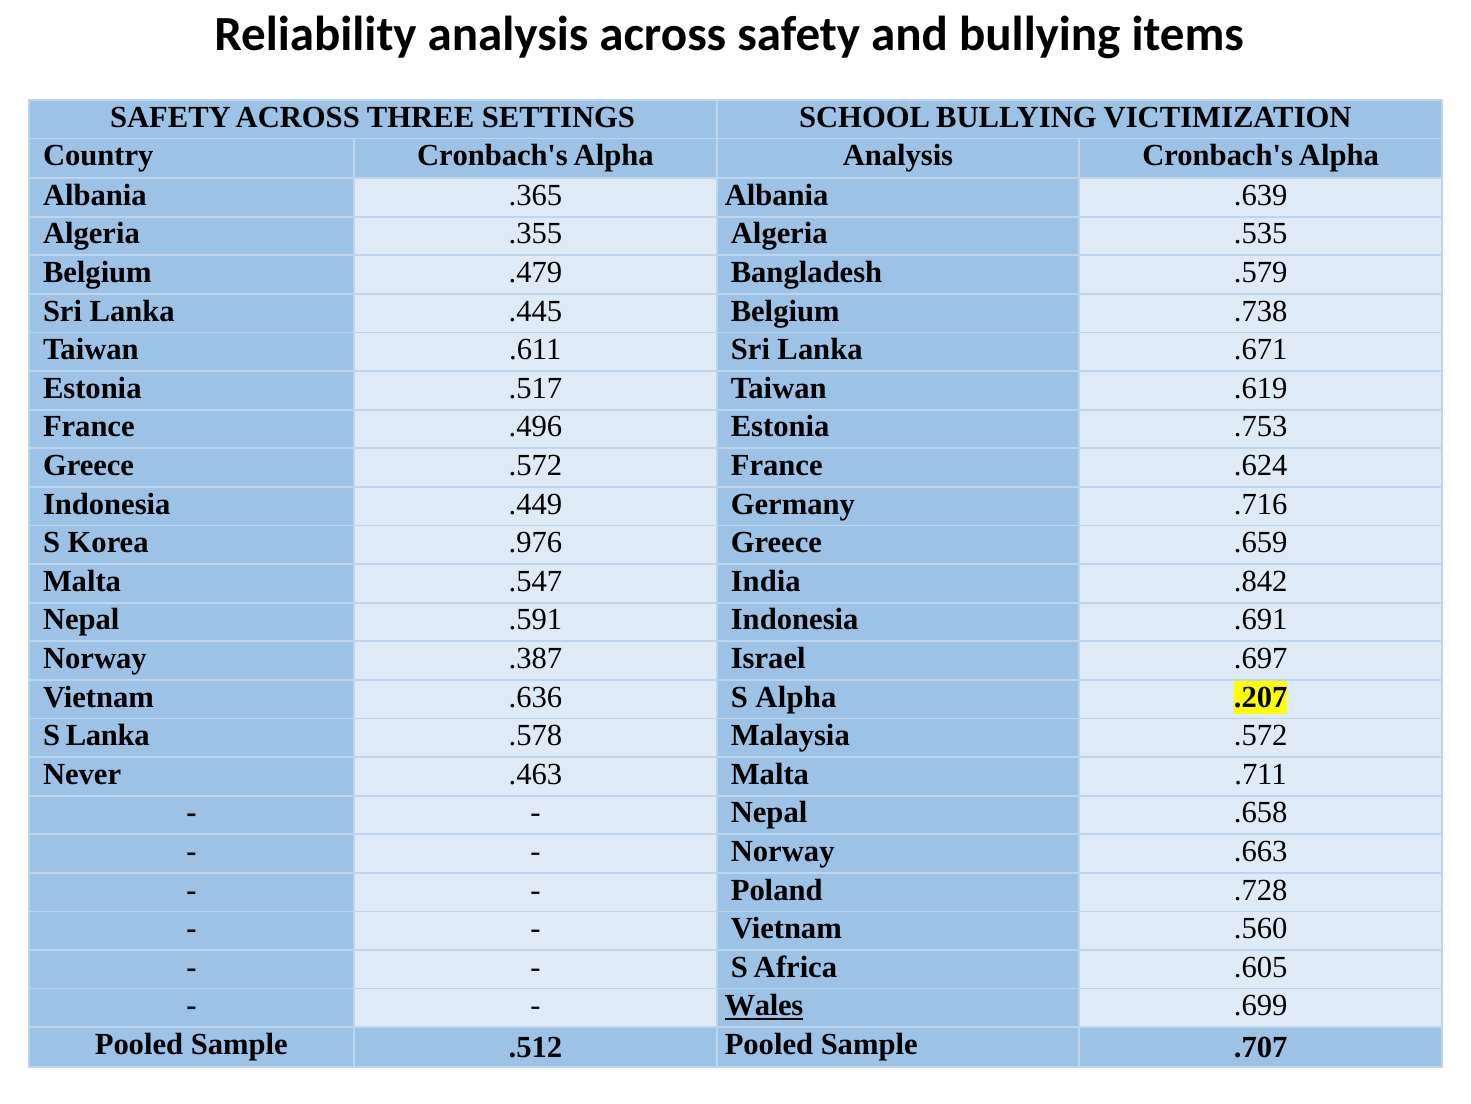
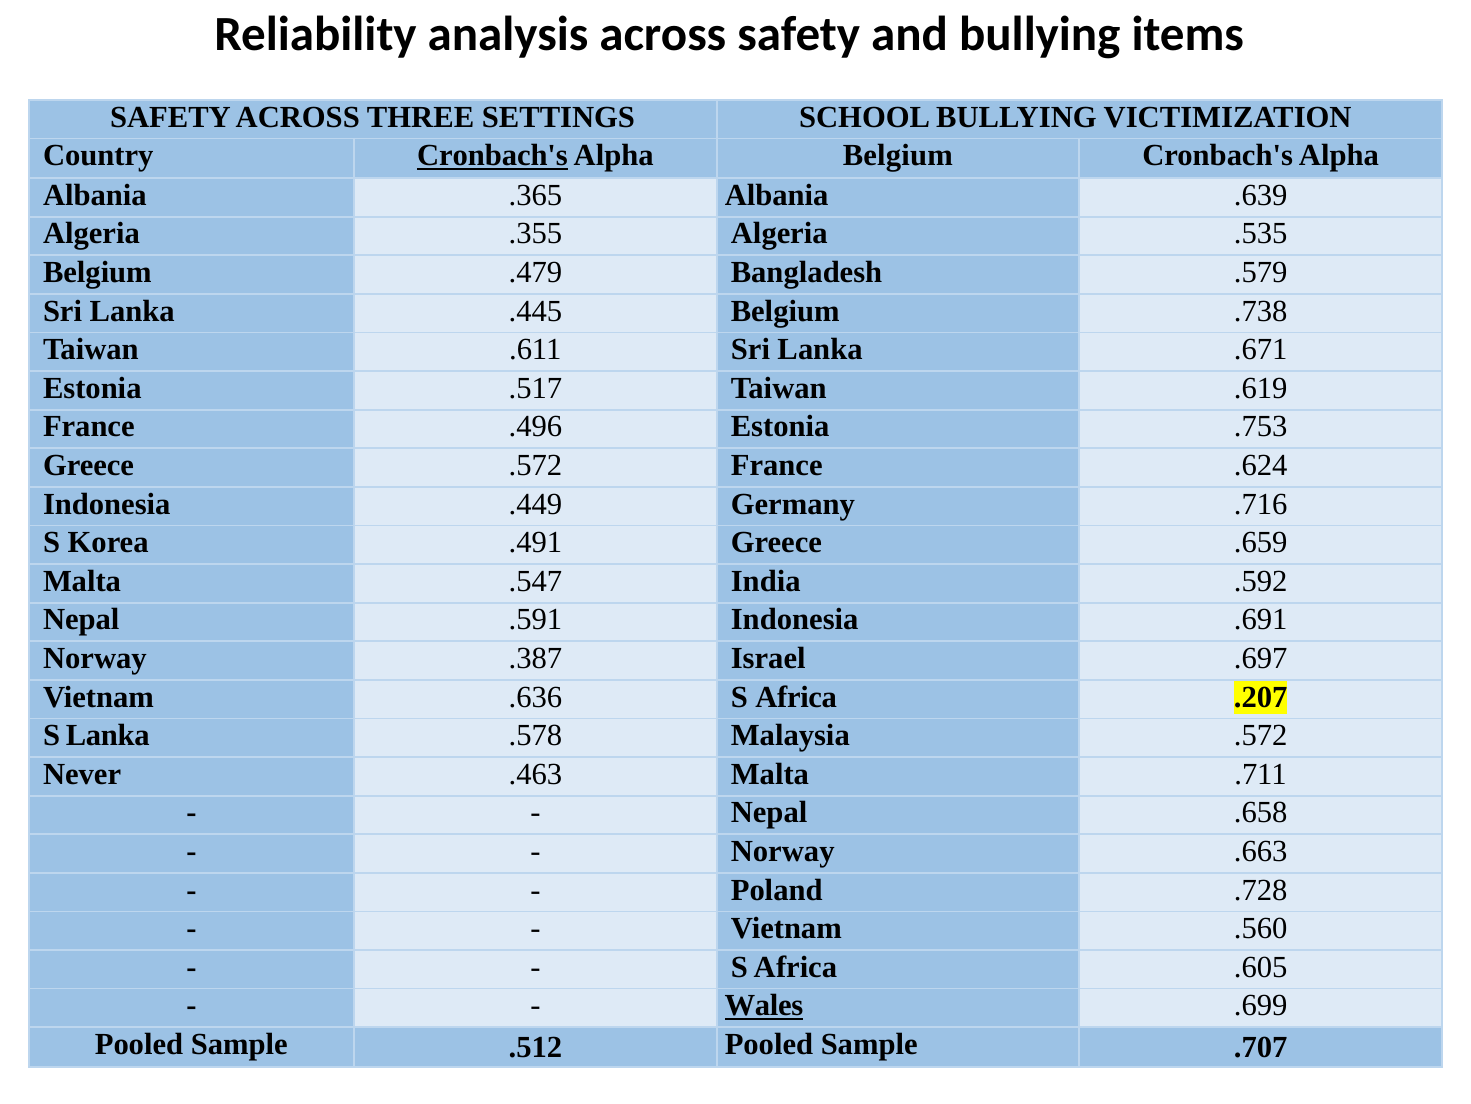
Cronbach's underline: none -> present (492, 156)
Alpha Analysis: Analysis -> Belgium (898, 156)
.976: .976 -> .491 (535, 542)
.842: .842 -> .592 (1261, 581)
.636 S Alpha: Alpha -> Africa (796, 696)
